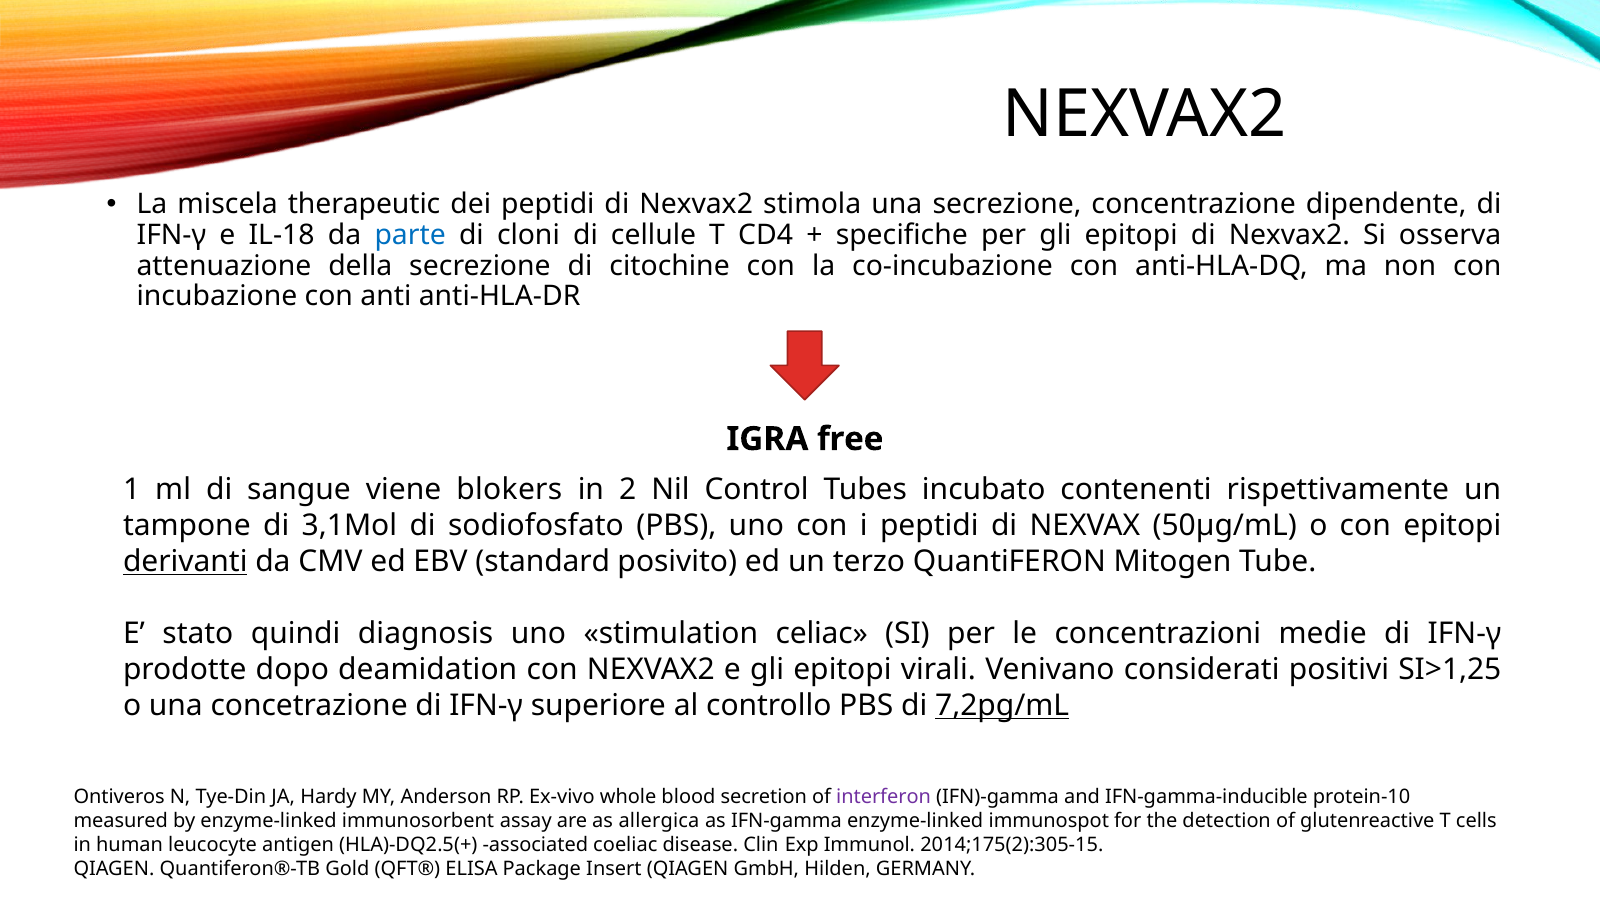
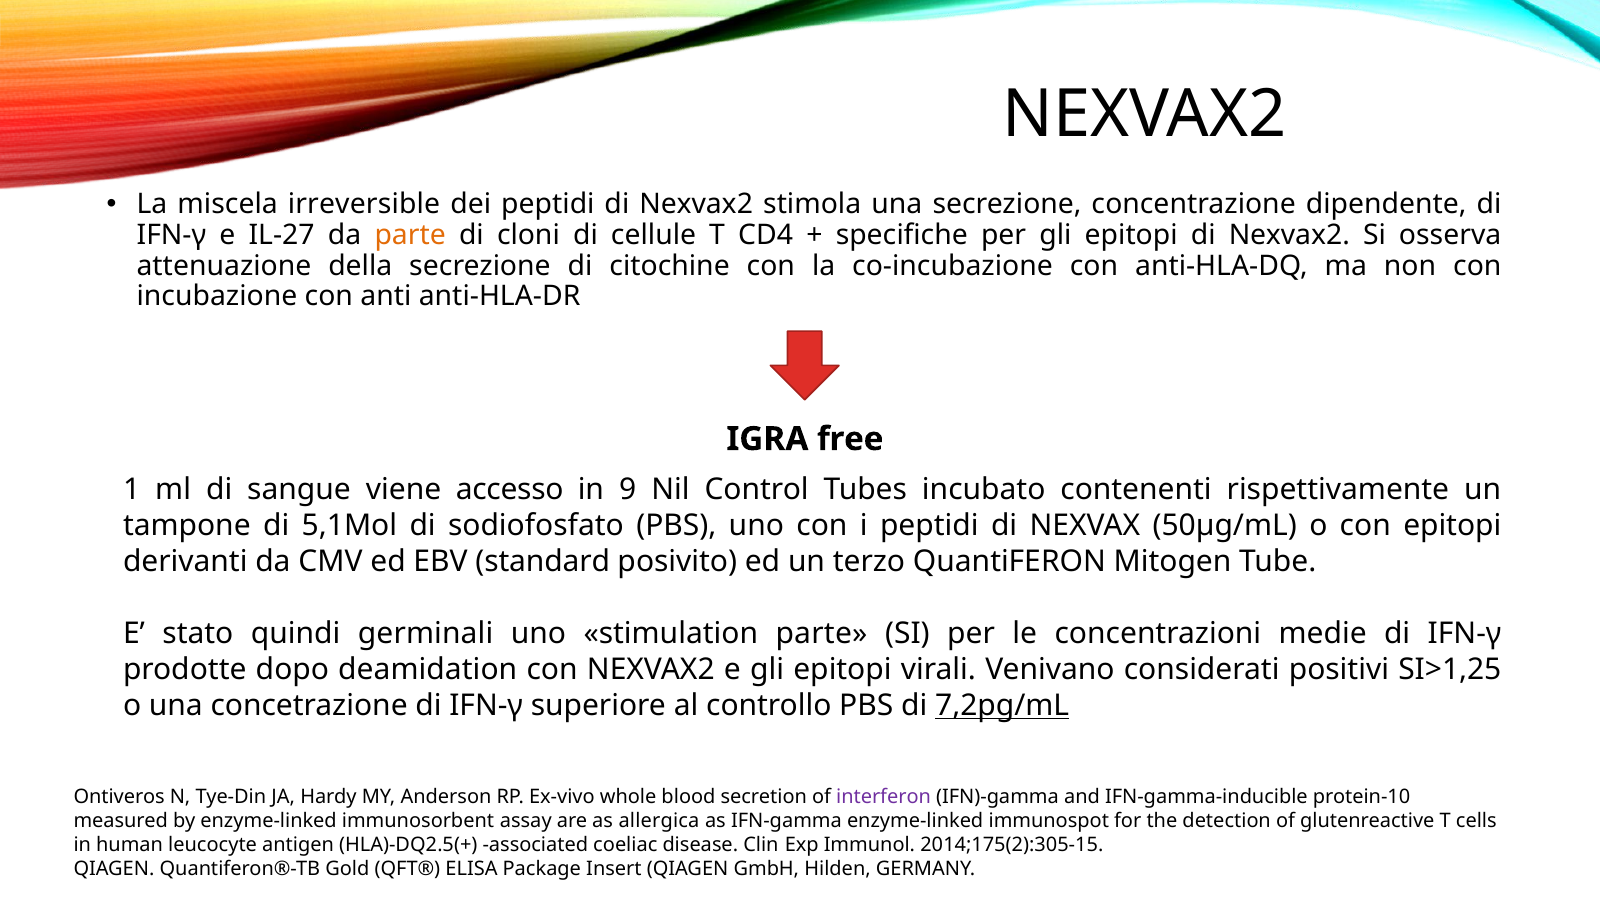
therapeutic: therapeutic -> irreversible (364, 205)
IL-18: IL-18 -> IL-27 (282, 235)
parte colour: blue -> orange (410, 235)
blokers: blokers -> accesso (510, 490)
2: 2 -> 9 (628, 490)
3,1Mol: 3,1Mol -> 5,1Mol (349, 526)
derivanti underline: present -> none (185, 562)
diagnosis: diagnosis -> germinali (426, 634)
stimulation celiac: celiac -> parte (821, 634)
